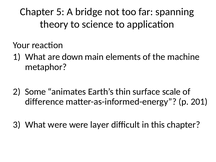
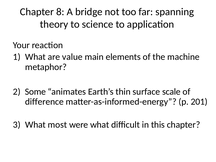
5: 5 -> 8 (60, 12)
down: down -> value (72, 57)
What were: were -> most (57, 125)
were layer: layer -> what (100, 125)
